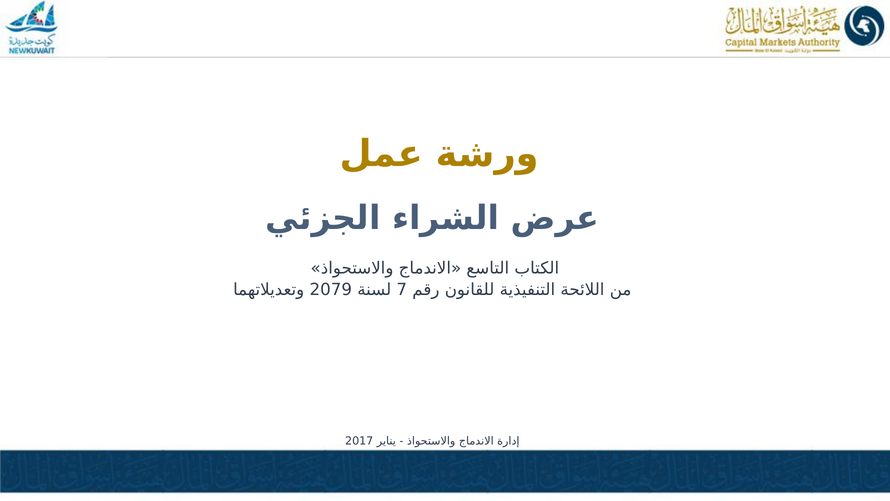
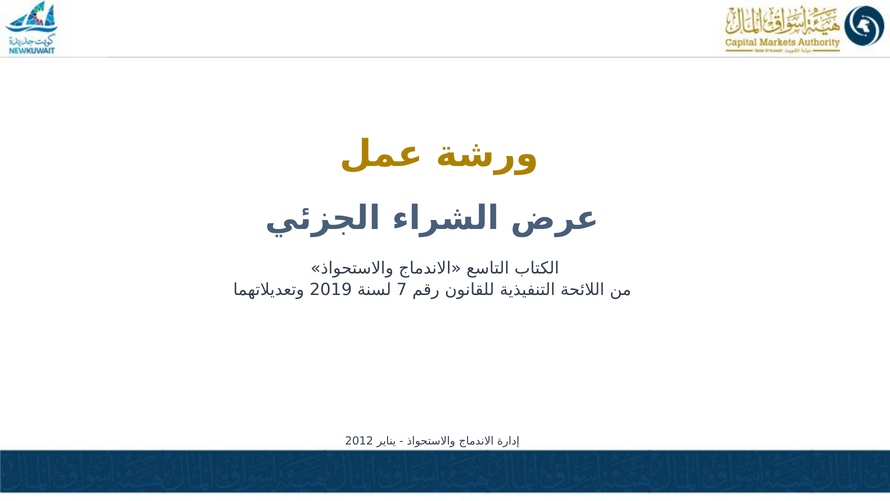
2079: 2079 -> 2019 (331, 290)
2017: 2017 -> 2012 (359, 441)
